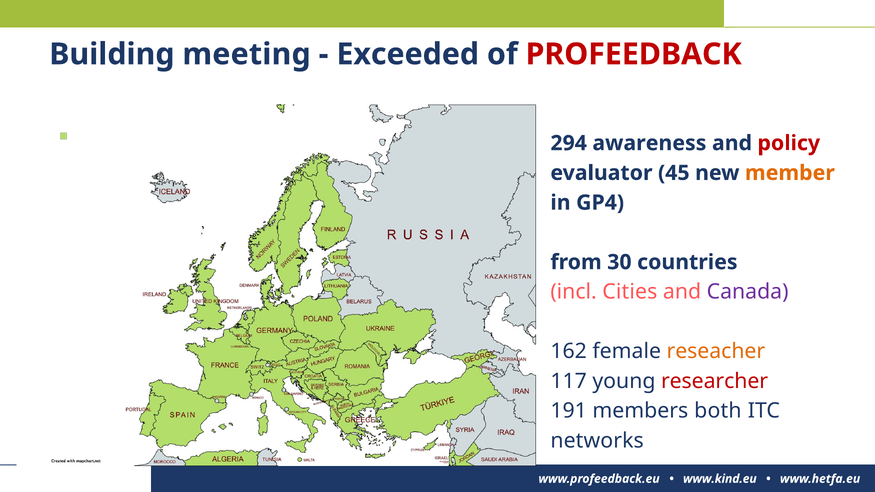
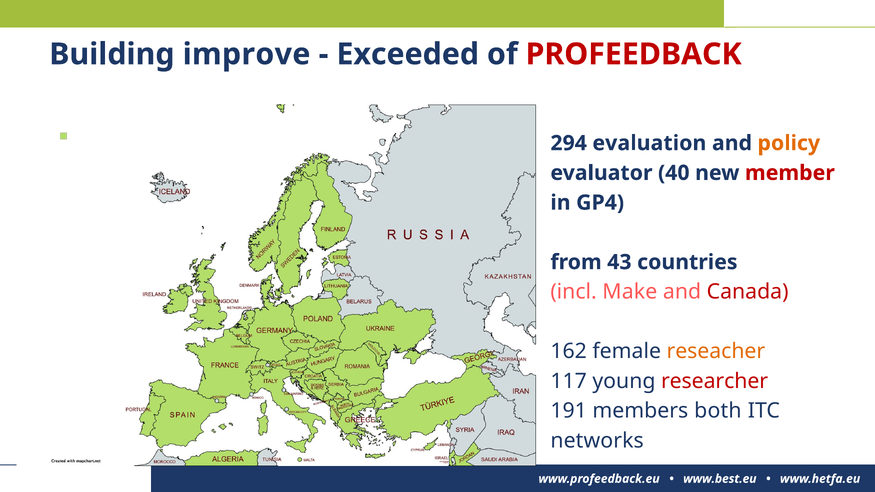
meeting: meeting -> improve (247, 54)
awareness: awareness -> evaluation (649, 143)
policy colour: red -> orange (789, 143)
45: 45 -> 40 (674, 173)
member colour: orange -> red (790, 173)
30: 30 -> 43 (619, 262)
Cities: Cities -> Make (630, 292)
Canada colour: purple -> red (748, 292)
www.kind.eu: www.kind.eu -> www.best.eu (720, 479)
